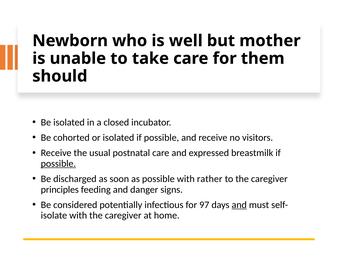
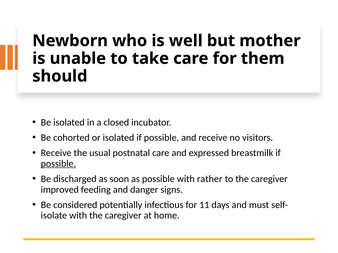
principles: principles -> improved (60, 190)
97: 97 -> 11 (204, 205)
and underline: present -> none (239, 205)
